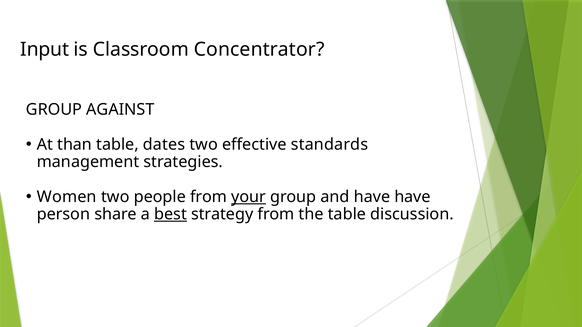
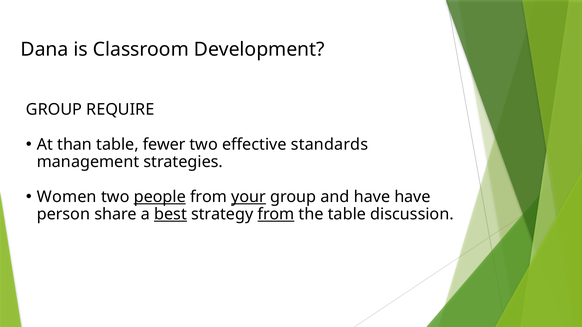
Input: Input -> Dana (45, 50)
Concentrator: Concentrator -> Development (259, 50)
AGAINST: AGAINST -> REQUIRE (120, 110)
dates: dates -> fewer (164, 145)
people underline: none -> present (160, 197)
from underline: none -> present (276, 215)
